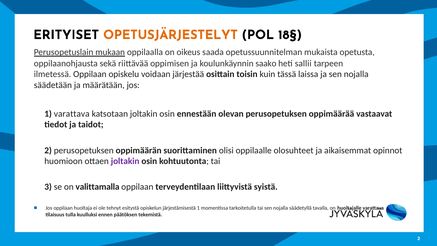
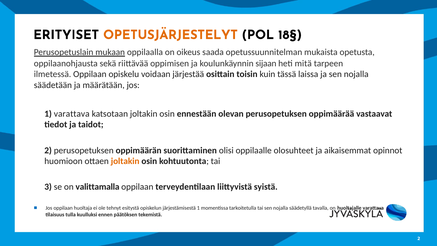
saako: saako -> sijaan (266, 63)
sallii: sallii -> mitä (303, 63)
joltakin colour: purple -> orange (125, 161)
